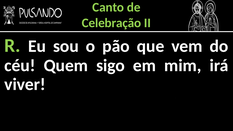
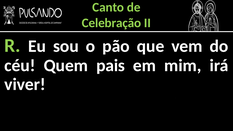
sigo: sigo -> pais (111, 65)
